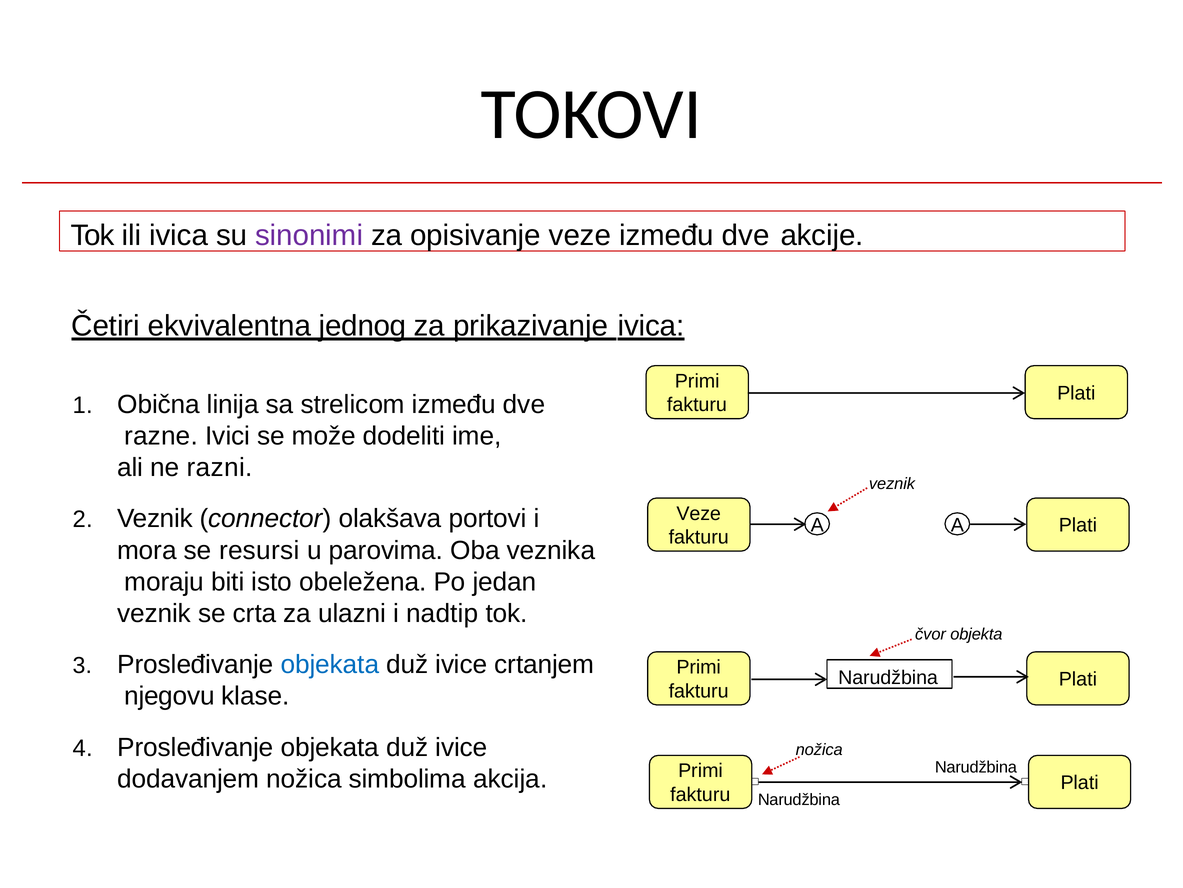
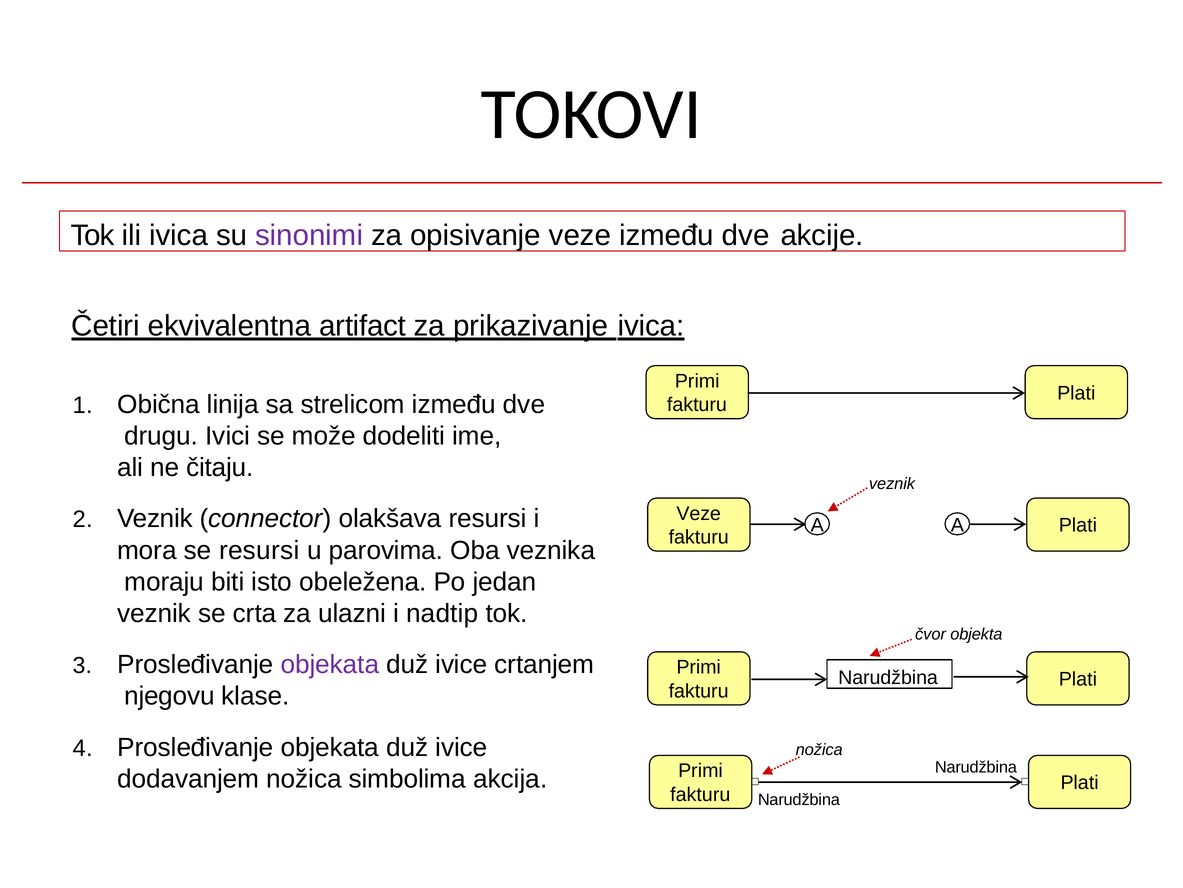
jednog: jednog -> artifact (363, 326)
razne: razne -> drugu (161, 436)
razni: razni -> čitaju (220, 467)
olakšava portovi: portovi -> resursi (488, 518)
objekata colour: blue -> purple (330, 664)
